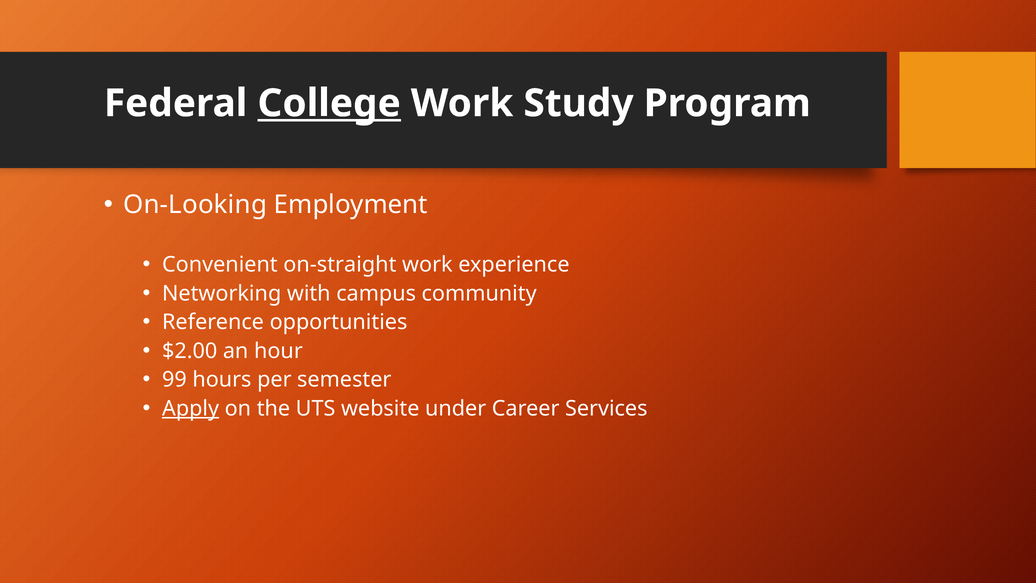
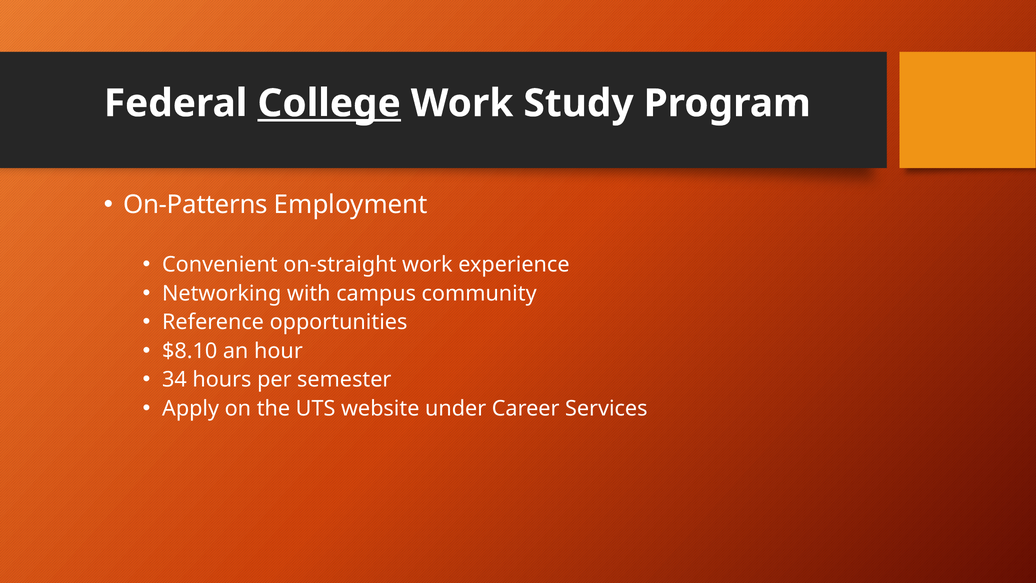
On-Looking: On-Looking -> On-Patterns (195, 205)
$2.00: $2.00 -> $8.10 (190, 351)
99: 99 -> 34 (174, 380)
Apply underline: present -> none (191, 408)
